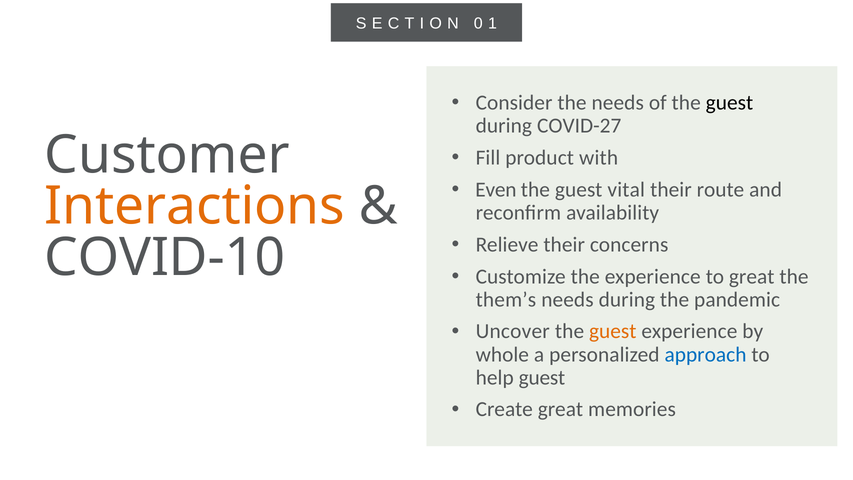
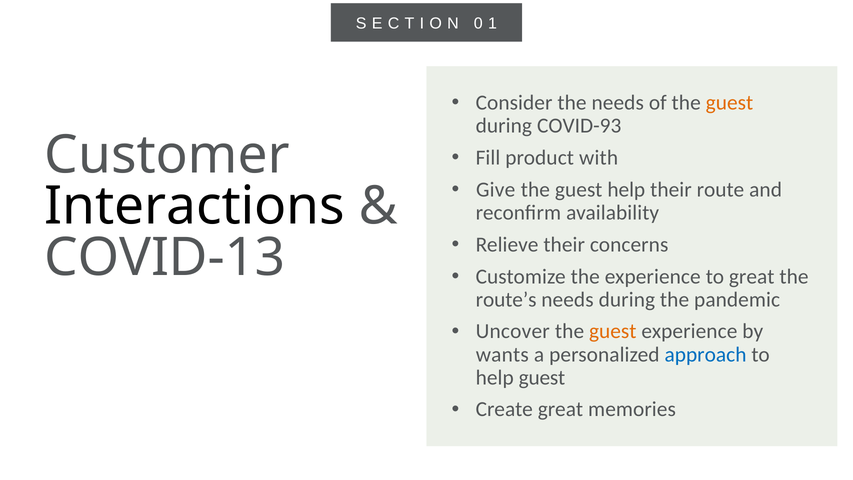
guest colour: black -> orange (729, 103)
COVID-27: COVID-27 -> COVID-93 (579, 126)
Even: Even -> Give (496, 190)
guest vital: vital -> help (626, 190)
Interactions colour: orange -> black (195, 206)
COVID-10: COVID-10 -> COVID-13 (165, 257)
them’s: them’s -> route’s (506, 299)
whole: whole -> wants (502, 354)
